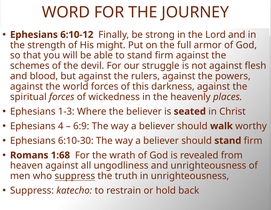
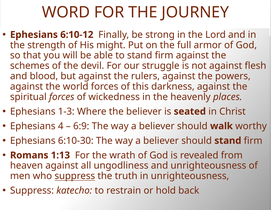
1:68: 1:68 -> 1:13 (60, 155)
